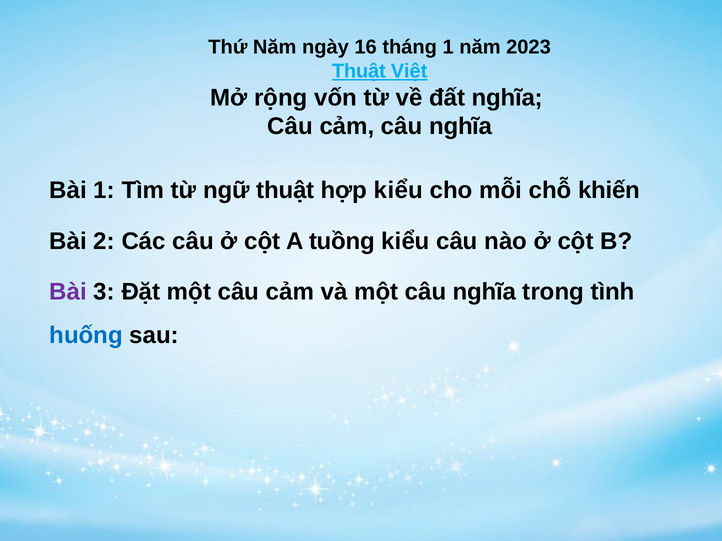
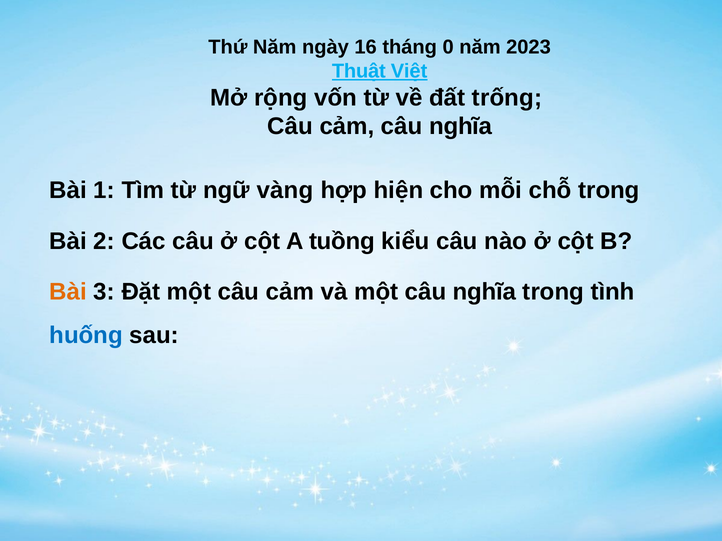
tháng 1: 1 -> 0 (448, 47)
đất nghĩa: nghĩa -> trống (507, 98)
ngữ thuật: thuật -> vàng (285, 191)
hợp kiểu: kiểu -> hiện (399, 191)
chỗ khiến: khiến -> trong (609, 191)
Bài colour: purple -> orange (68, 292)
